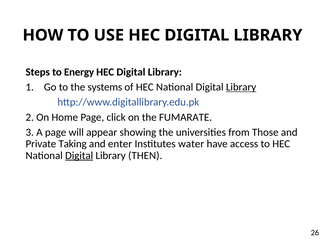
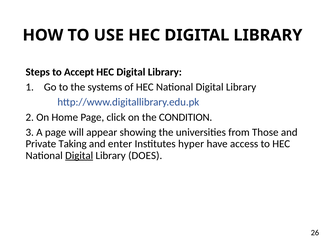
Energy: Energy -> Accept (79, 72)
Library underline: present -> none (241, 87)
FUMARATE: FUMARATE -> CONDITION (186, 118)
water: water -> hyper (191, 144)
THEN: THEN -> DOES (145, 156)
